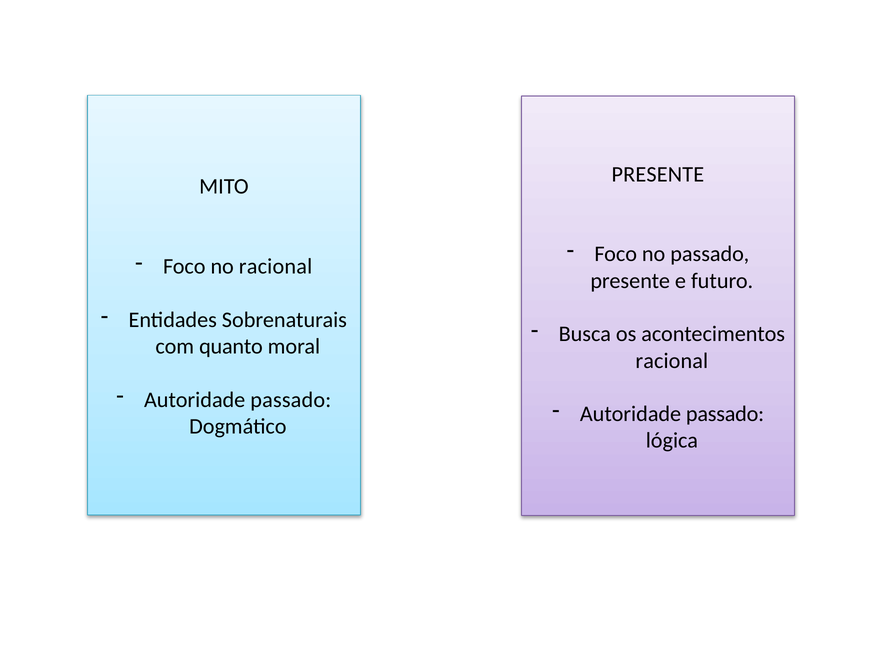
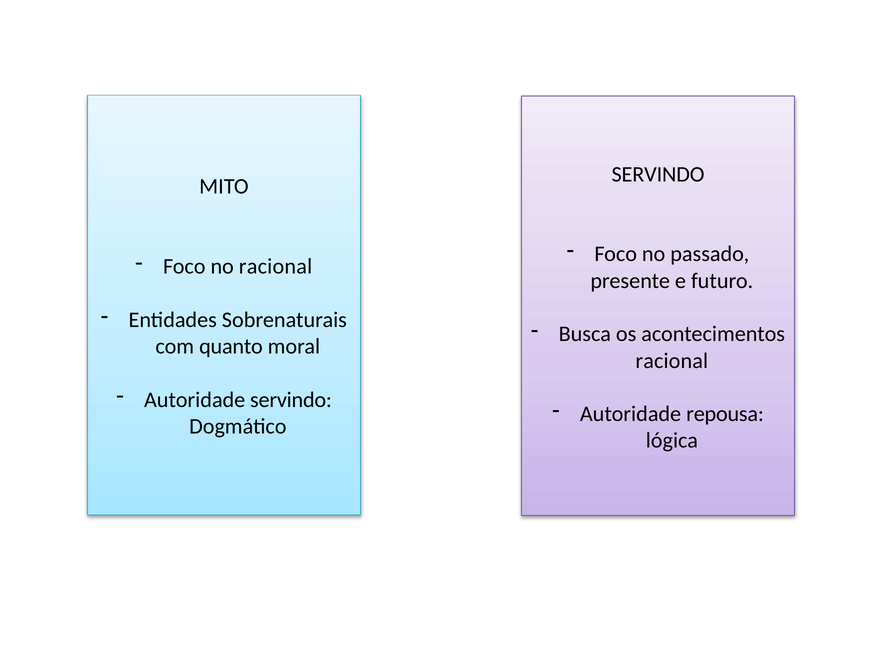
PRESENTE: PRESENTE -> SERVINDO (658, 174)
passado: passado -> servindo (291, 400)
passado: passado -> repousa (725, 414)
